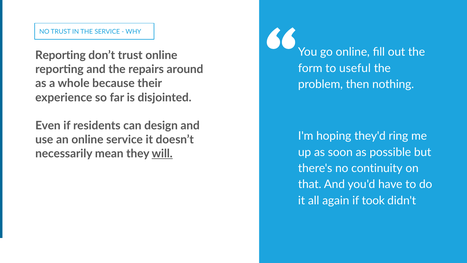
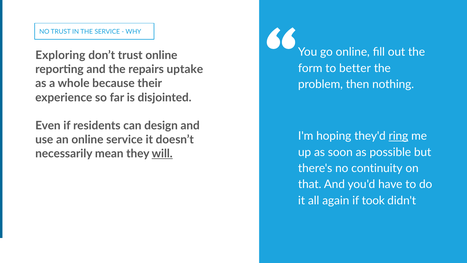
Reporting: Reporting -> Exploring (60, 55)
useful: useful -> better (355, 68)
around: around -> uptake (185, 69)
ring underline: none -> present (398, 136)
